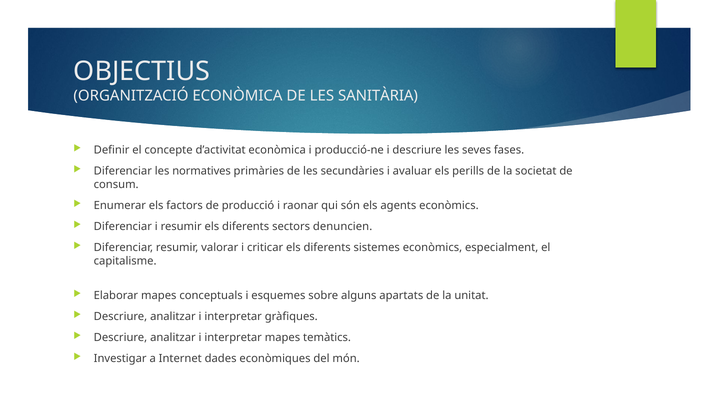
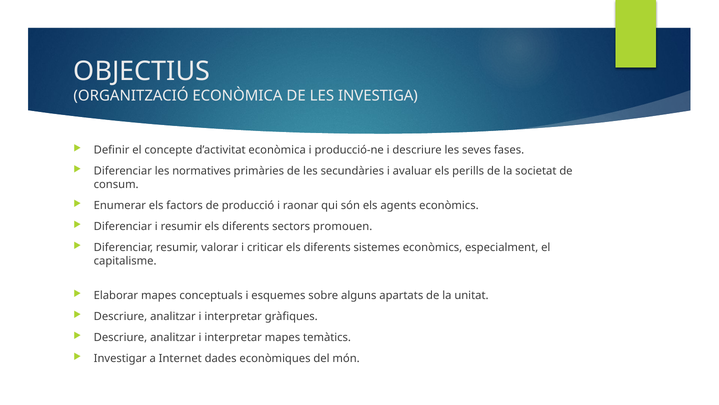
SANITÀRIA: SANITÀRIA -> INVESTIGA (378, 95)
denuncien: denuncien -> promouen (343, 226)
